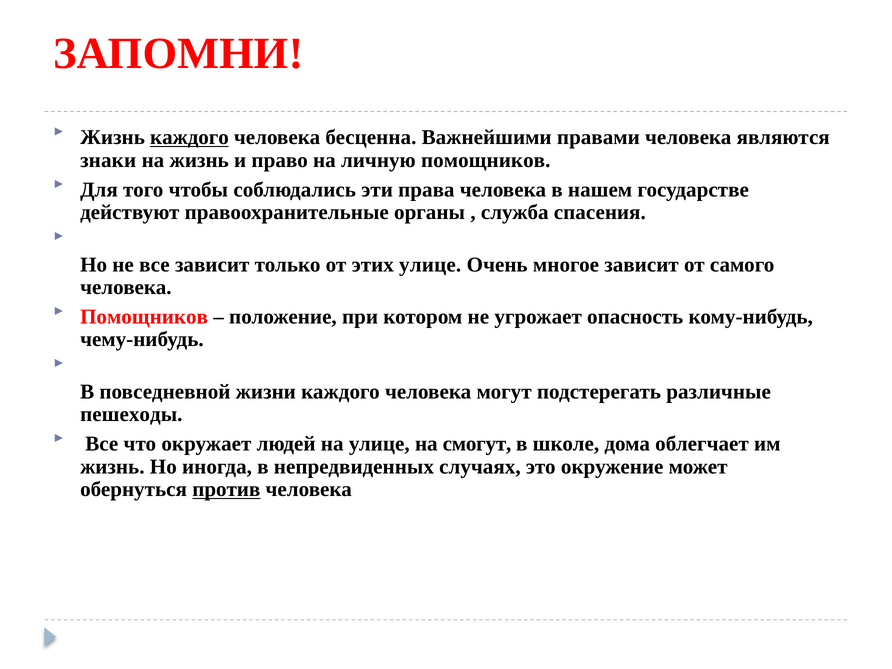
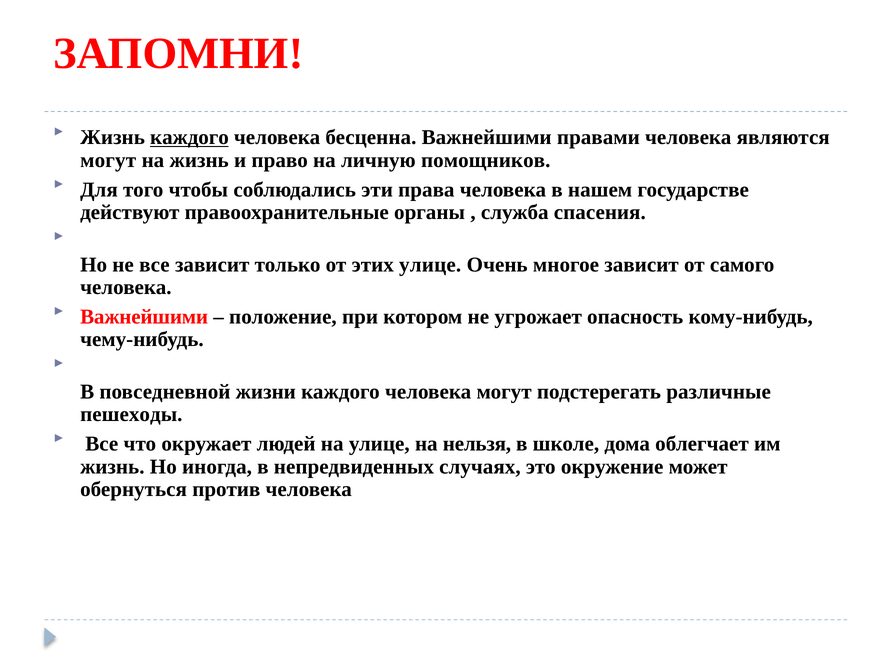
знаки: знаки -> могут (108, 160)
Помощников: Помощников -> Важнейшими (144, 317)
смогут: смогут -> нельзя (477, 444)
против underline: present -> none (226, 489)
